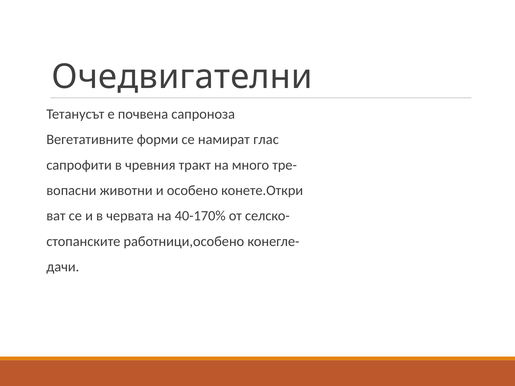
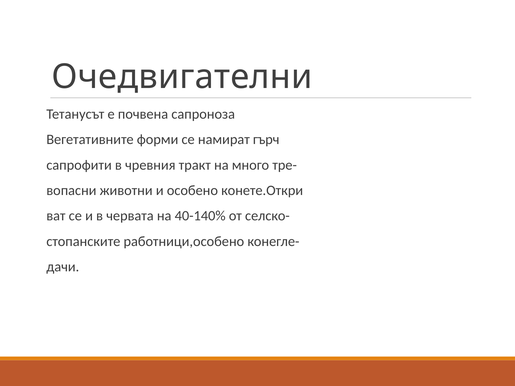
глас: глас -> гърч (266, 140)
40-170%: 40-170% -> 40-140% (200, 216)
